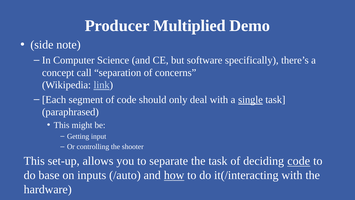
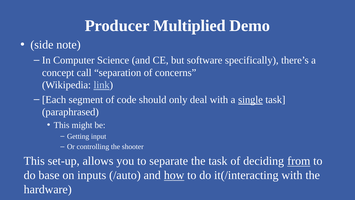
deciding code: code -> from (299, 161)
